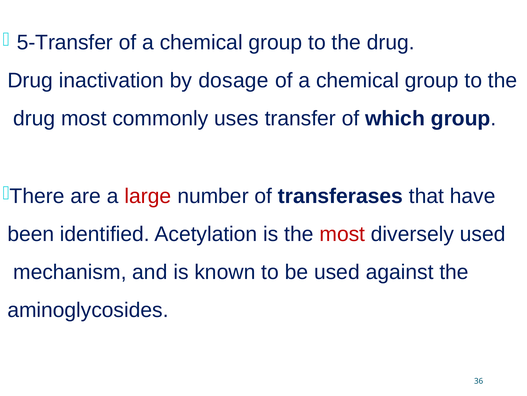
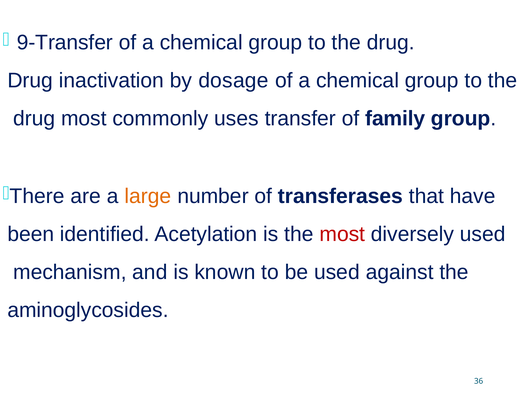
5-Transfer: 5-Transfer -> 9-Transfer (65, 43)
which: which -> family (395, 118)
large colour: red -> orange (148, 196)
